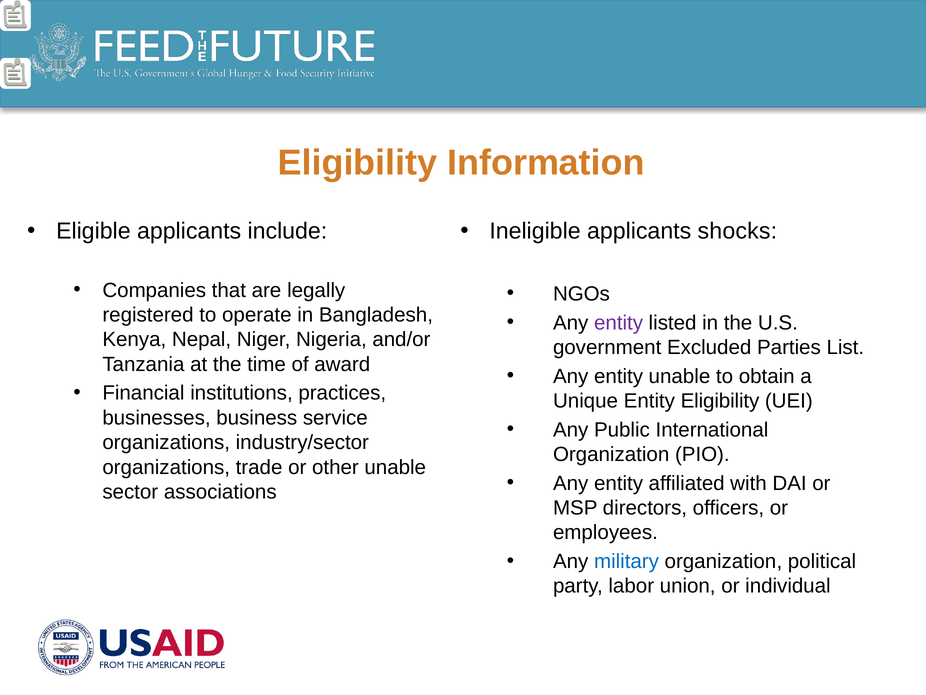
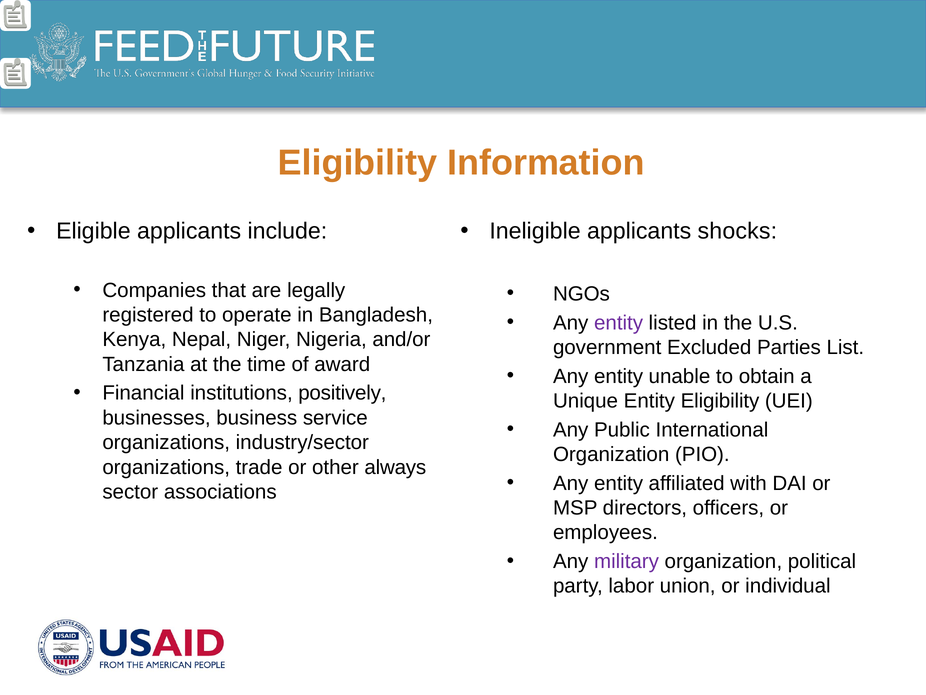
practices: practices -> positively (342, 393)
other unable: unable -> always (395, 467)
military colour: blue -> purple (627, 561)
